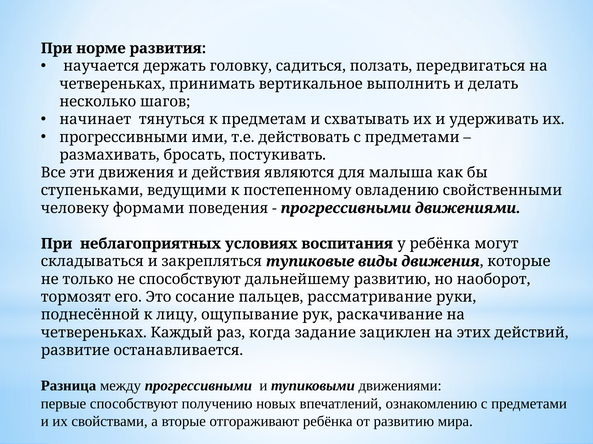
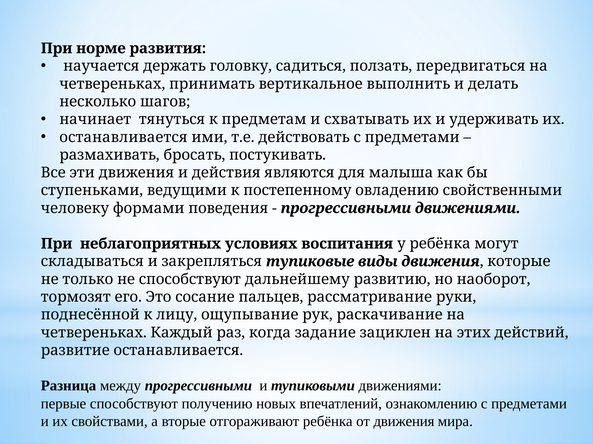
прогрессивными: прогрессивными -> останавливается (123, 137)
от развитию: развитию -> движения (404, 422)
